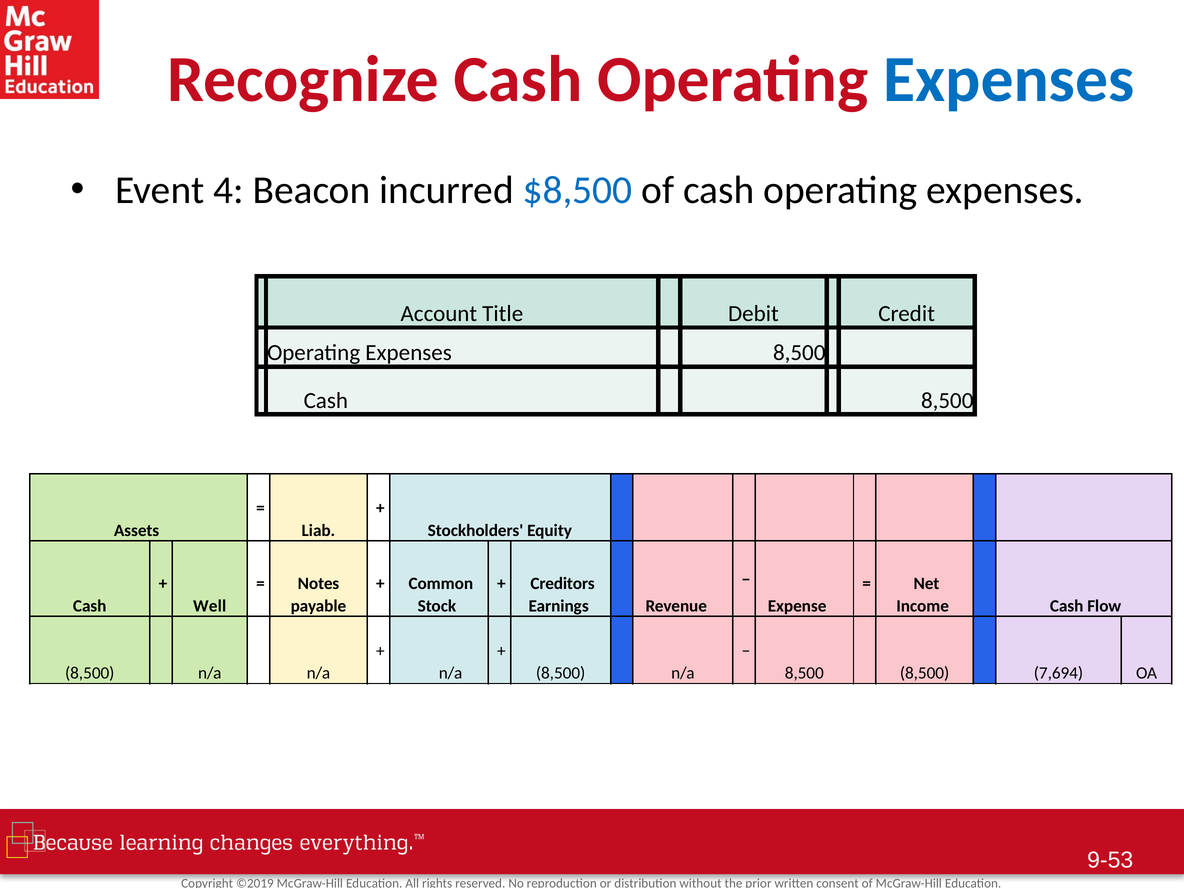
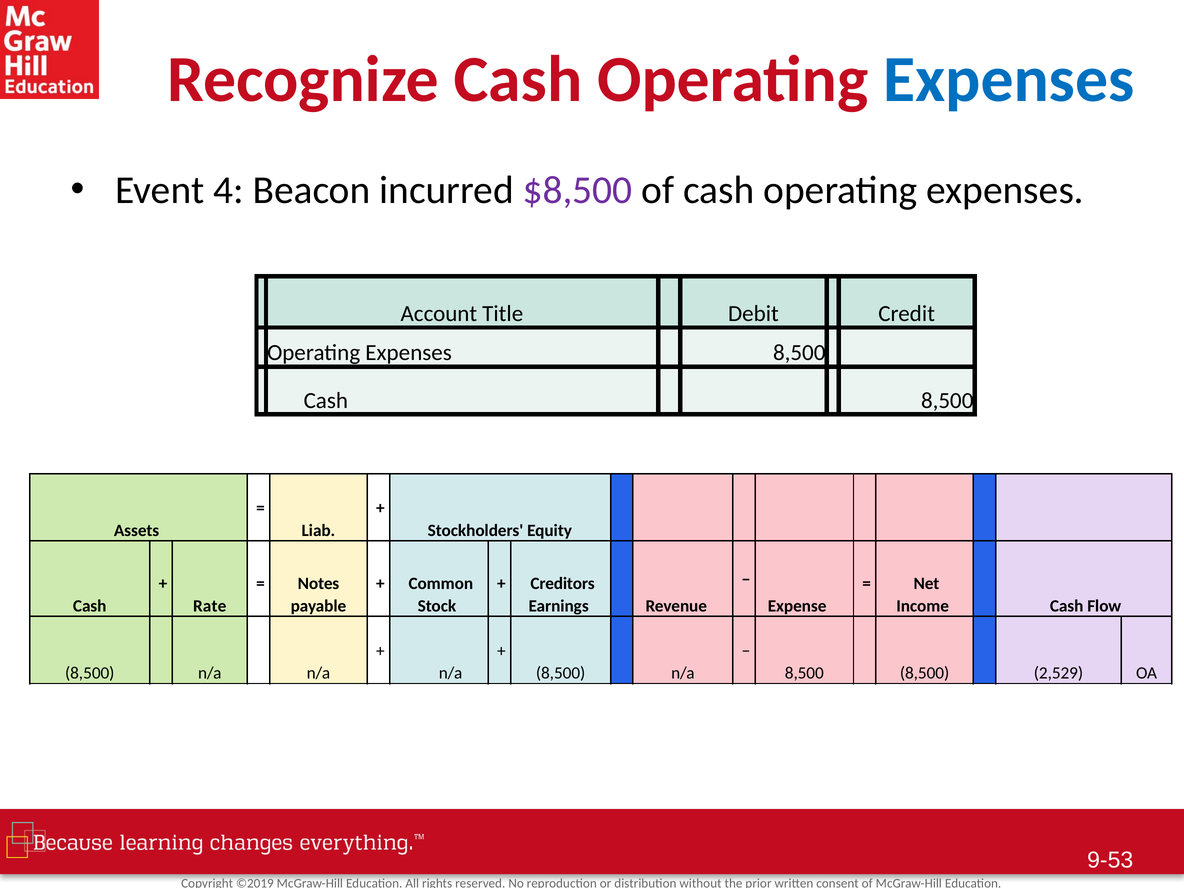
$8,500 colour: blue -> purple (578, 190)
Well: Well -> Rate (210, 606)
7,694: 7,694 -> 2,529 (1058, 673)
